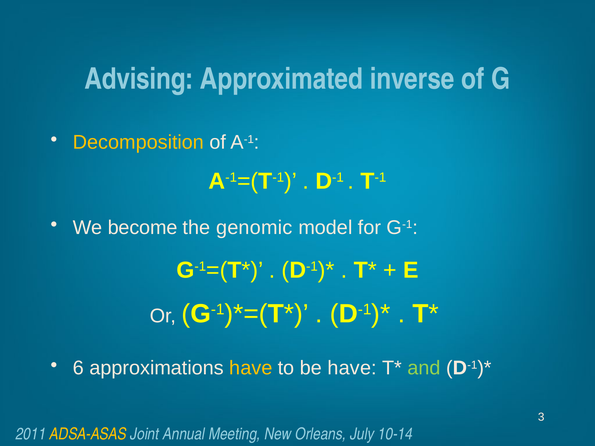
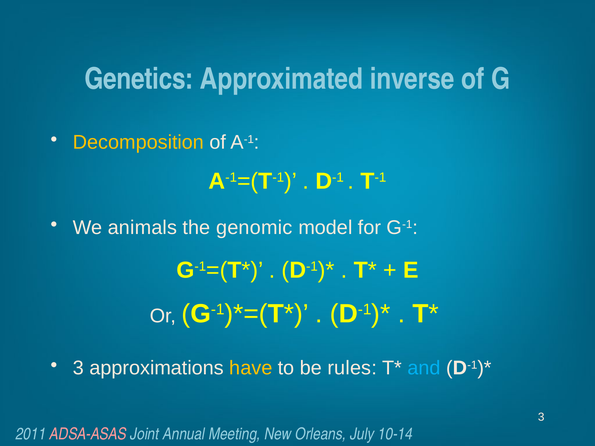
Advising: Advising -> Genetics (139, 79)
become: become -> animals (142, 228)
6: 6 -> 3 (78, 368)
be have: have -> rules (352, 368)
and colour: light green -> light blue (424, 368)
ADSA-ASAS colour: yellow -> pink (88, 434)
